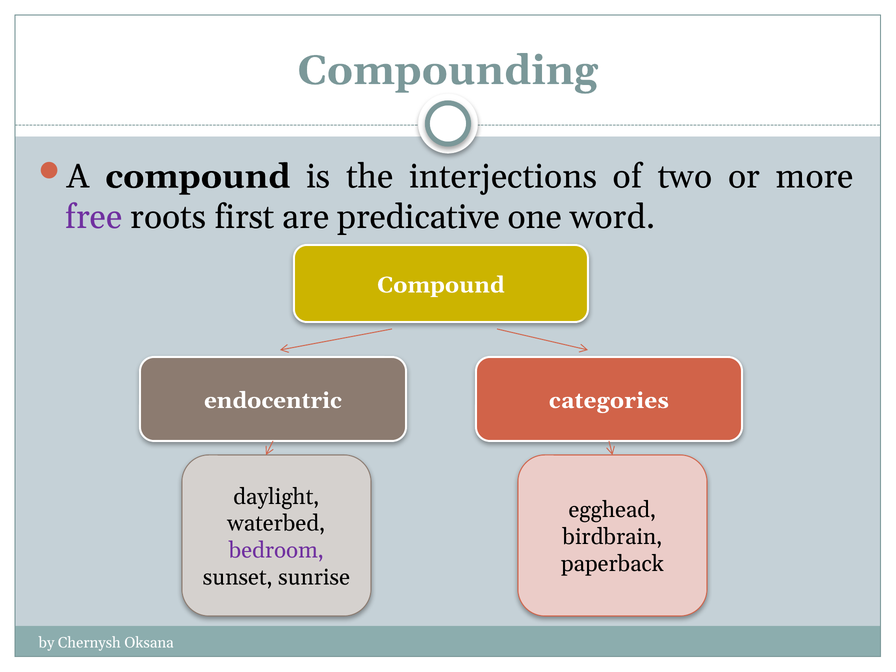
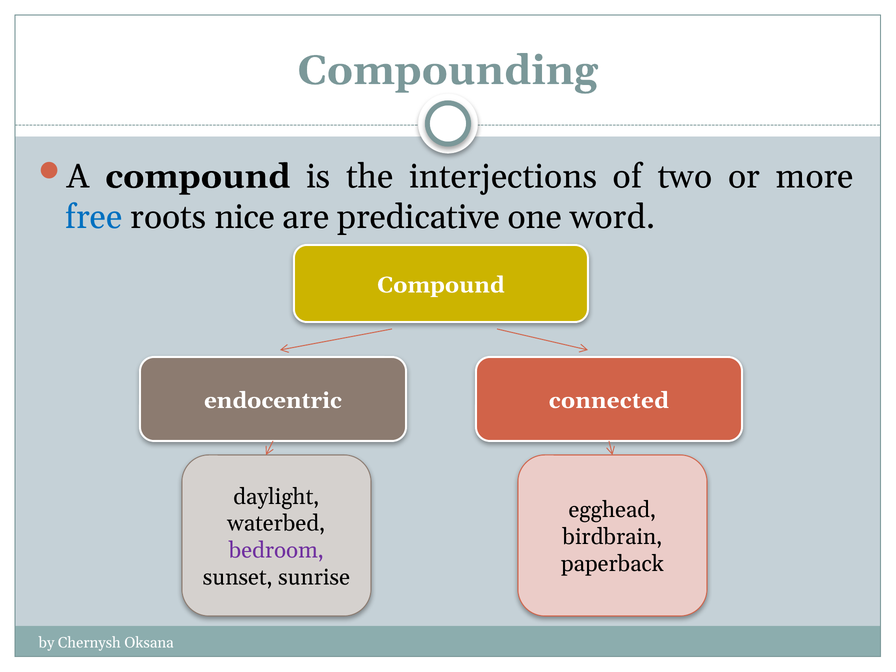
free colour: purple -> blue (94, 217)
first: first -> nice (245, 217)
categories: categories -> connected (609, 401)
